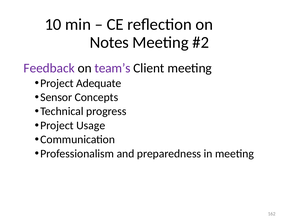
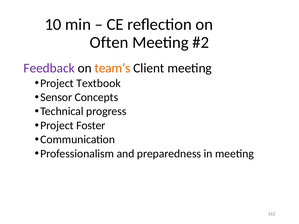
Notes: Notes -> Often (109, 42)
team’s colour: purple -> orange (113, 68)
Adequate: Adequate -> Textbook (99, 83)
Usage: Usage -> Foster (91, 126)
